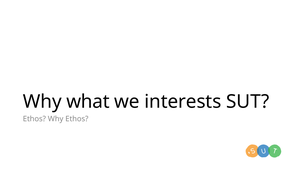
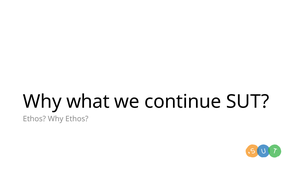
interests: interests -> continue (183, 102)
